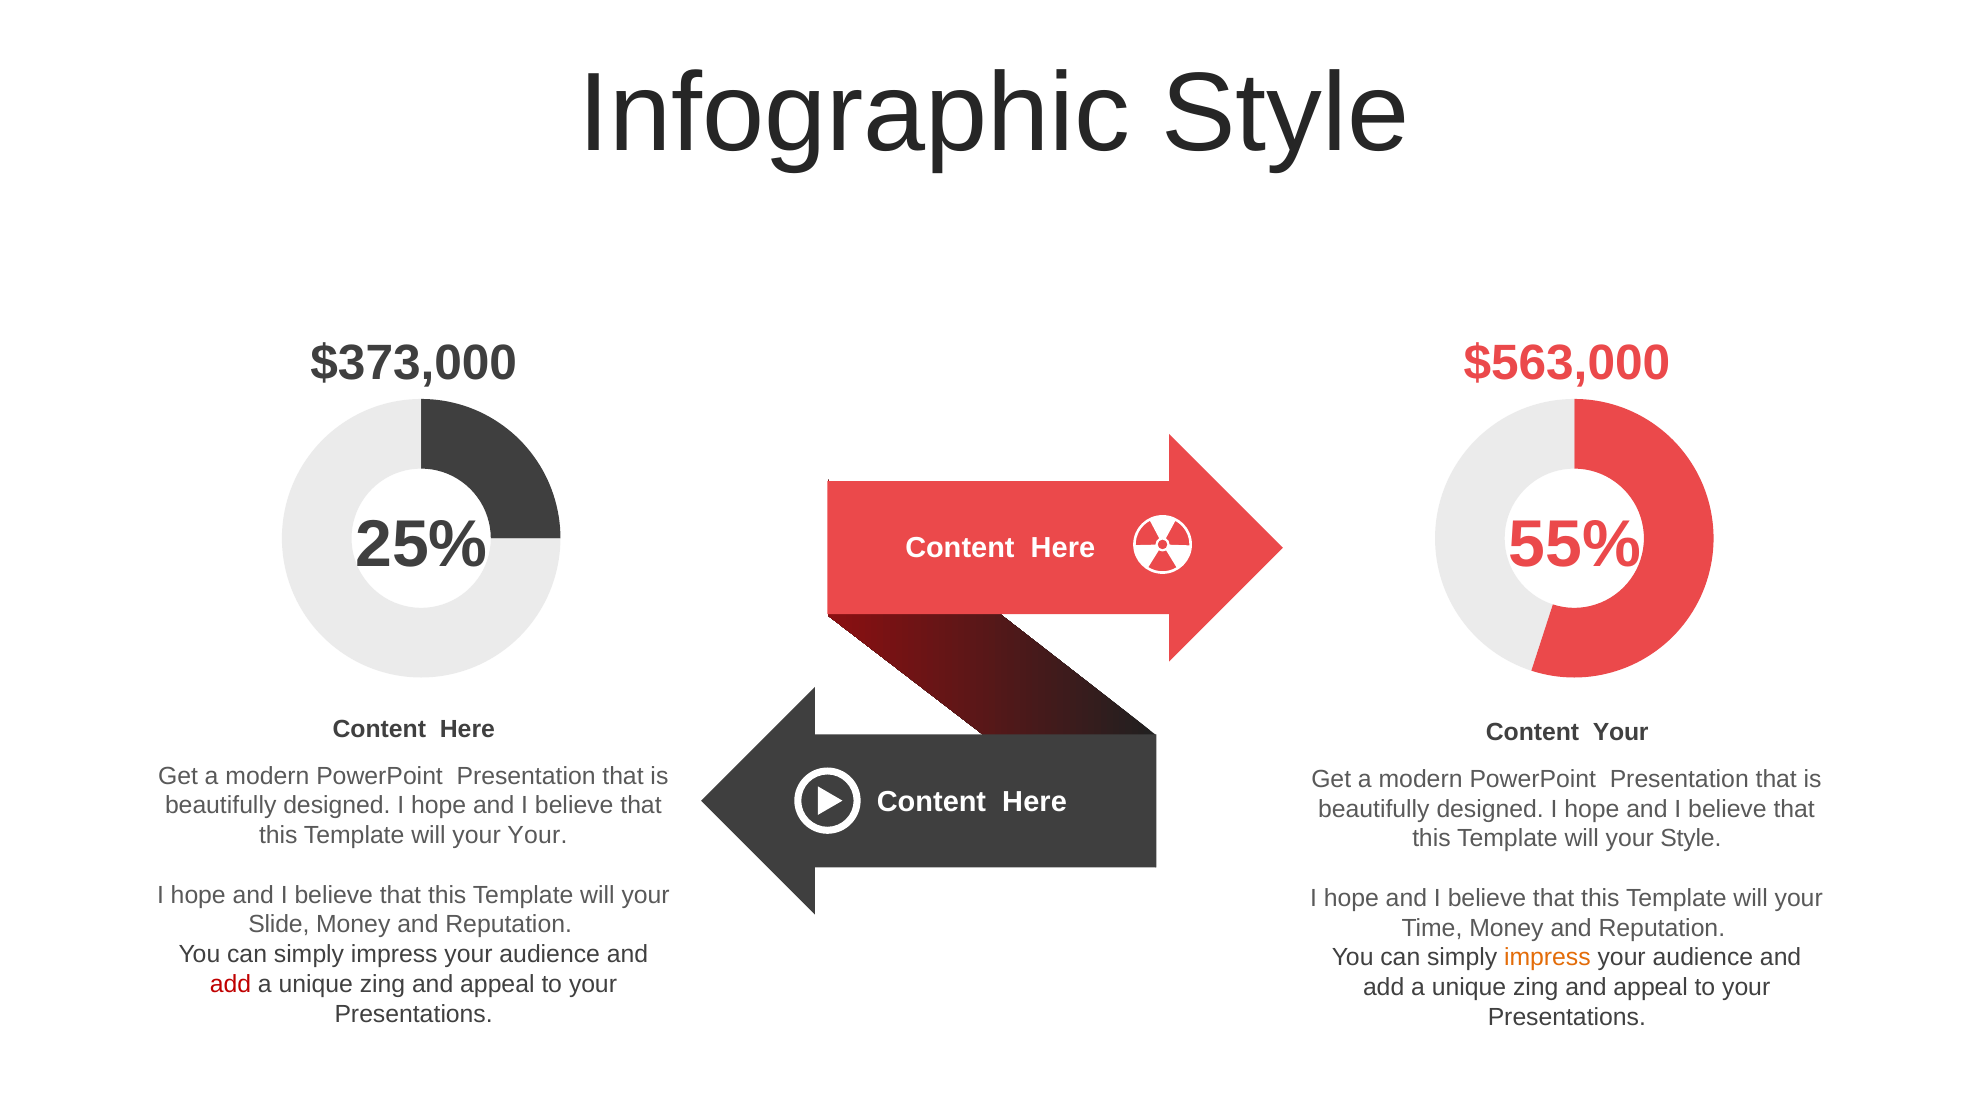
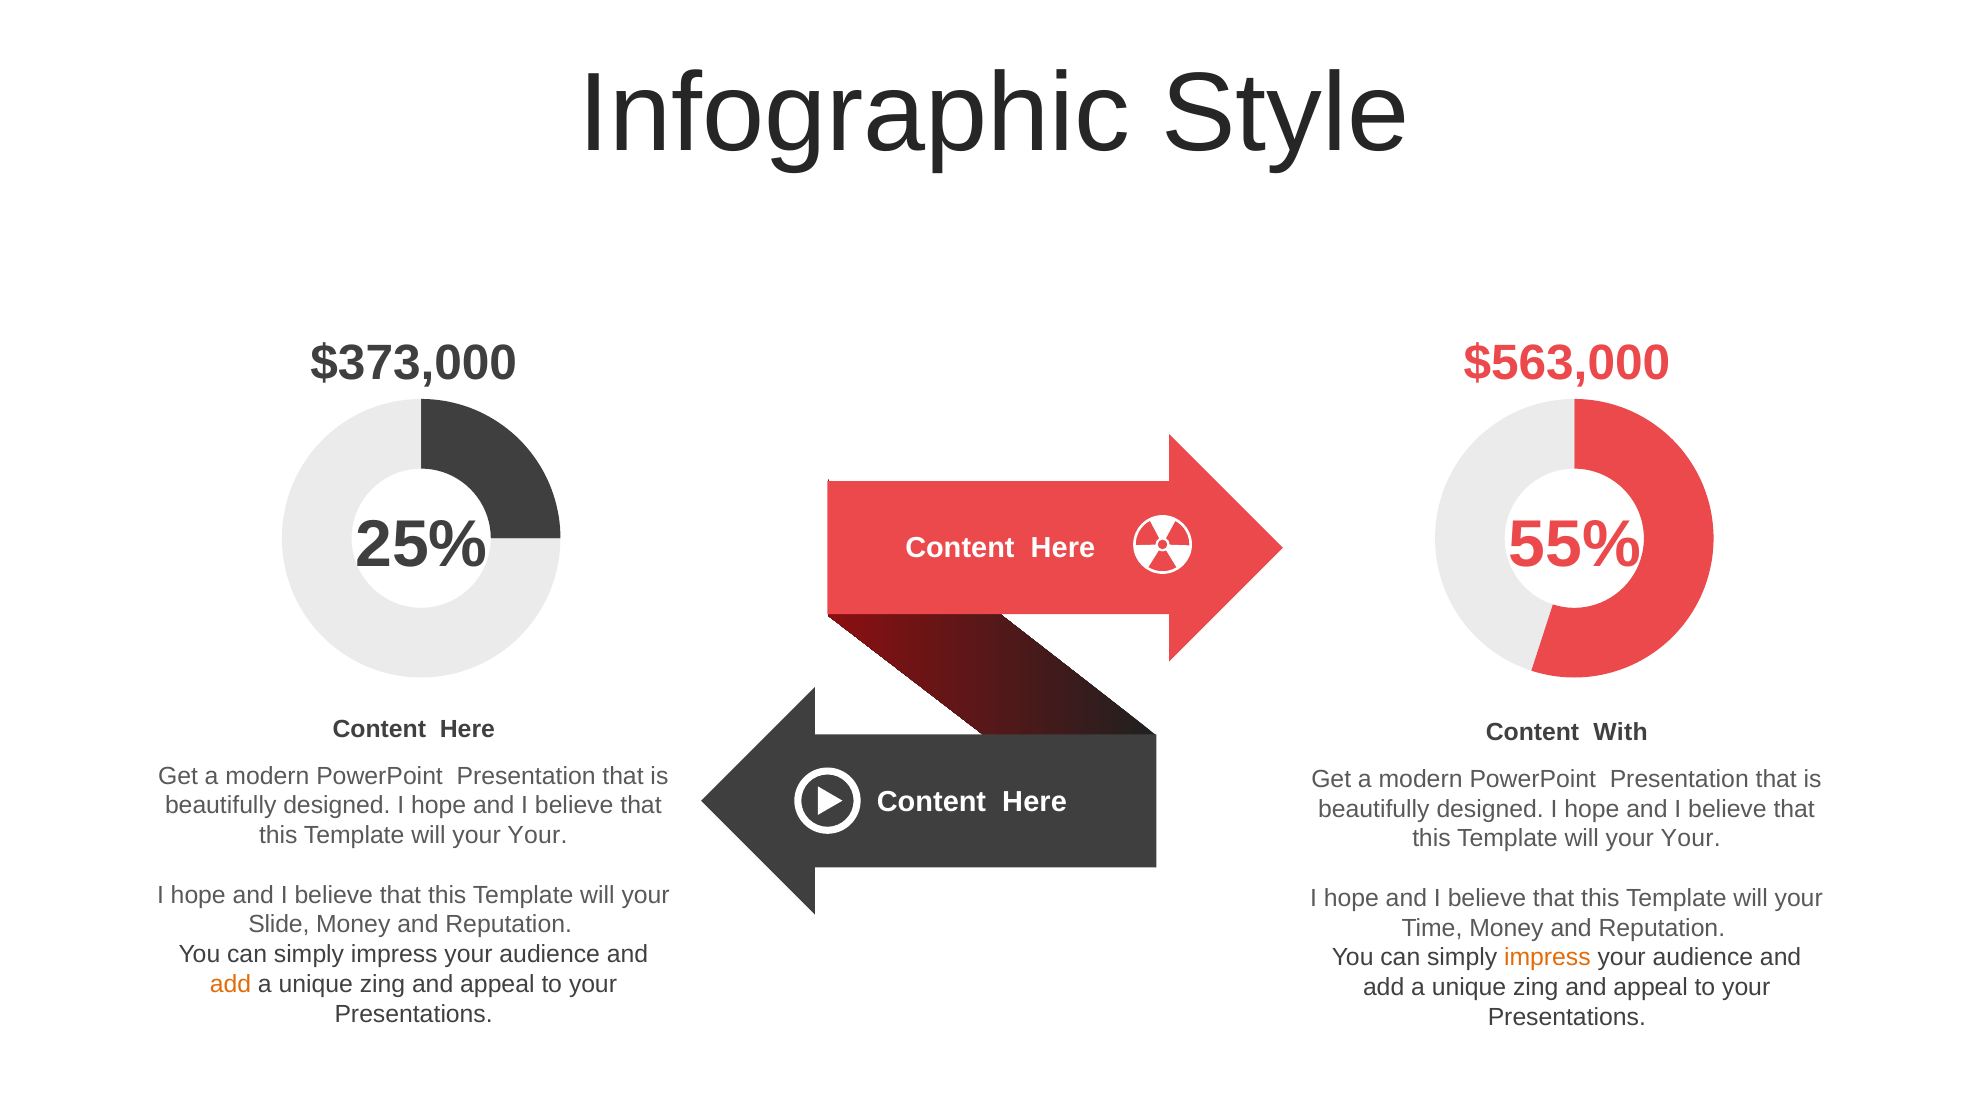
Content Your: Your -> With (1620, 733)
Style: Style -> Your (1691, 839)
add colour: red -> orange (231, 984)
